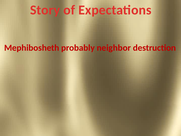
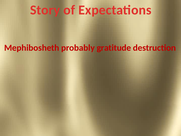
neighbor: neighbor -> gratitude (114, 48)
